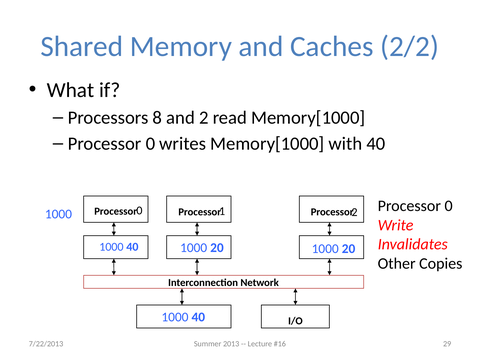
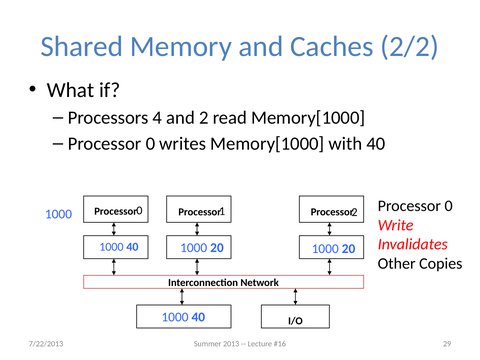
8: 8 -> 4 (157, 118)
